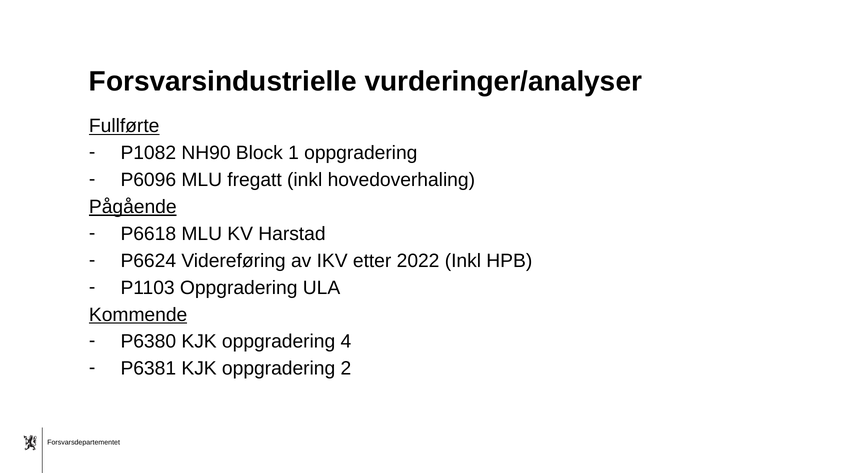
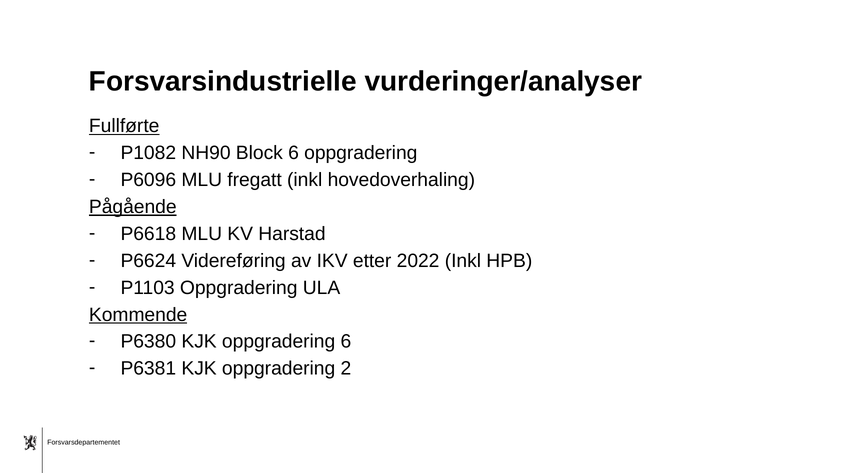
Block 1: 1 -> 6 (294, 153)
oppgradering 4: 4 -> 6 (346, 342)
